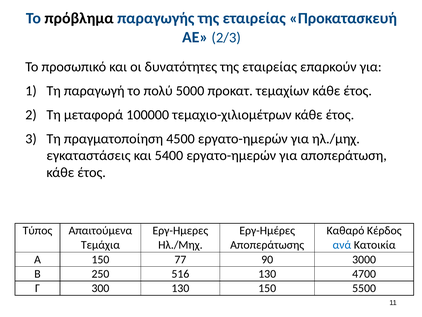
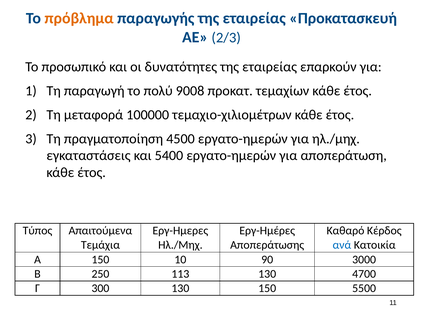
πρόβλημα colour: black -> orange (79, 18)
5000: 5000 -> 9008 (190, 91)
77: 77 -> 10 (180, 259)
516: 516 -> 113 (180, 273)
